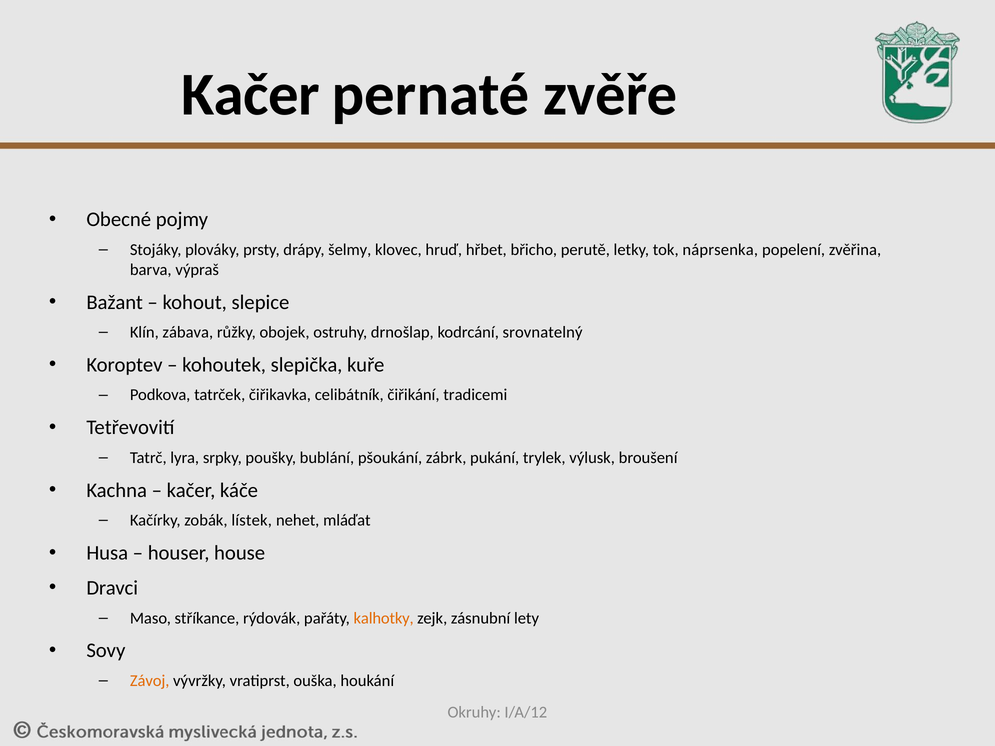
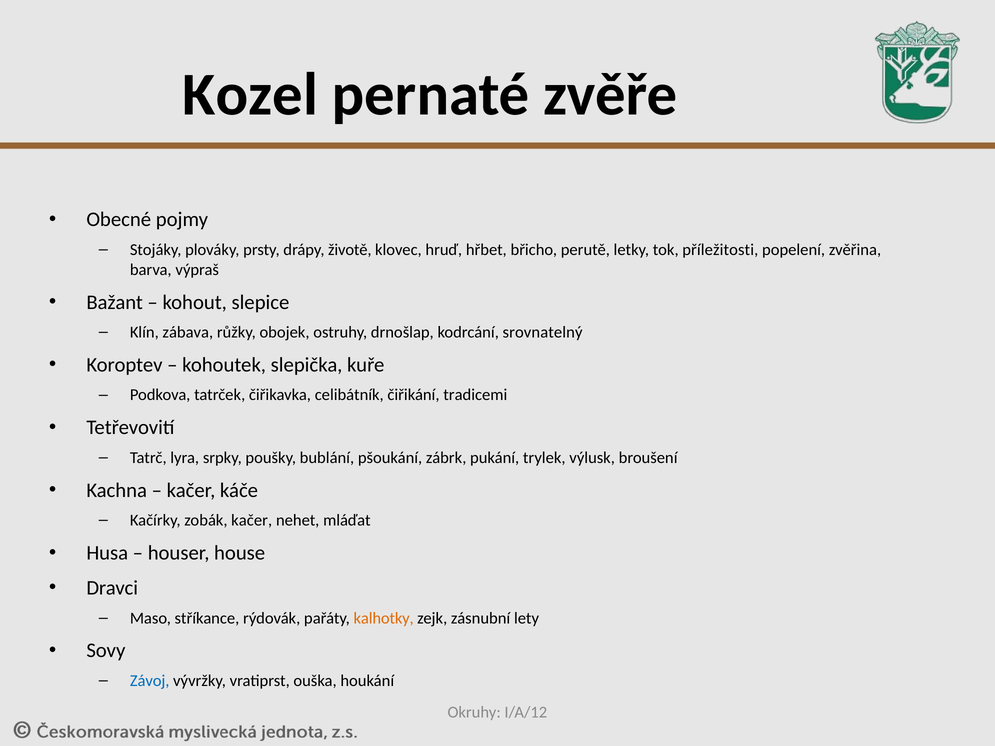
Kačer: Kačer -> Kozel (250, 95)
šelmy: šelmy -> životě (350, 250)
náprsenka: náprsenka -> příležitosti (720, 250)
zobák lístek: lístek -> kačer (252, 521)
Závoj colour: orange -> blue (150, 681)
